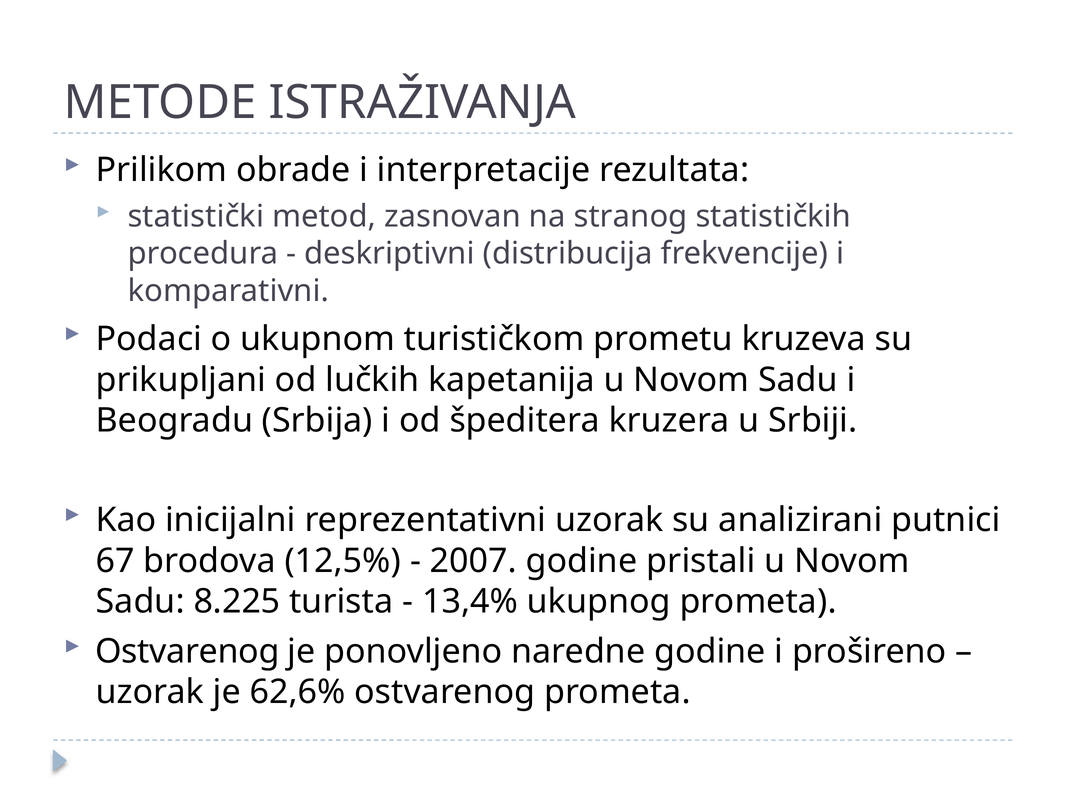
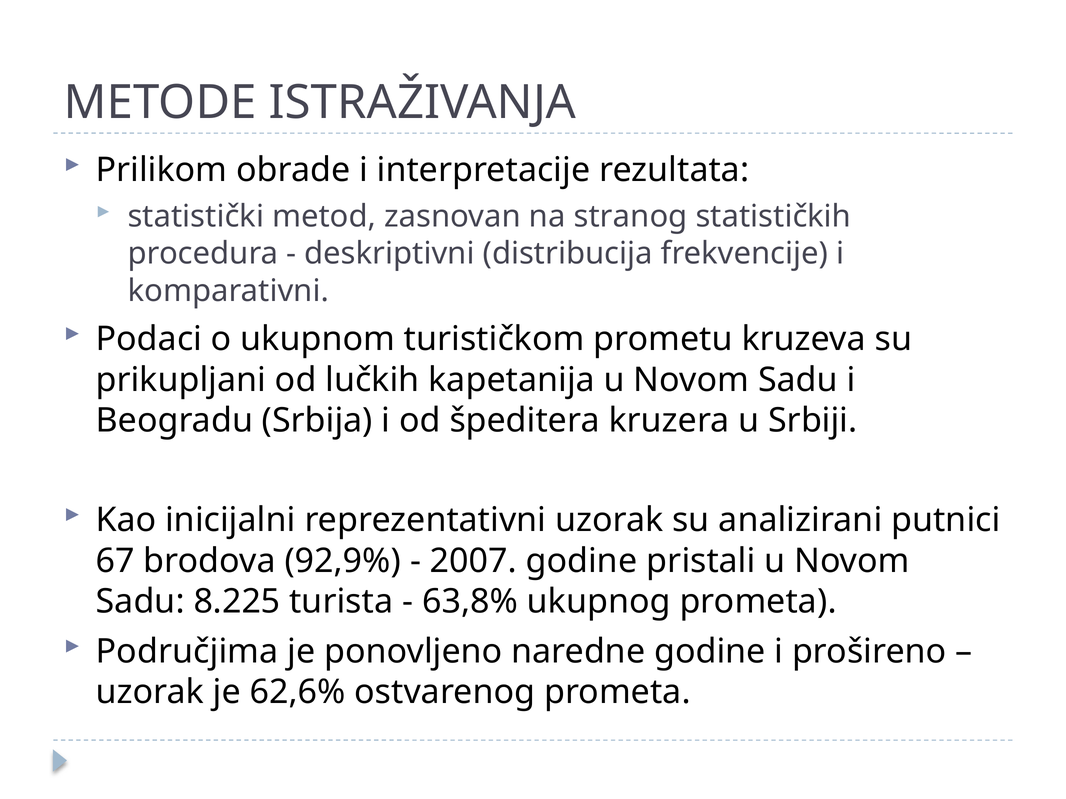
12,5%: 12,5% -> 92,9% (343, 561)
13,4%: 13,4% -> 63,8% (470, 602)
Ostvarenog: Ostvarenog -> Područjima (187, 652)
